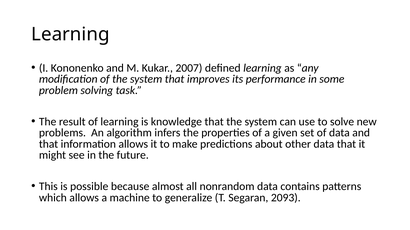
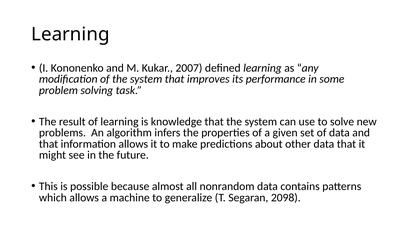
2093: 2093 -> 2098 (286, 198)
